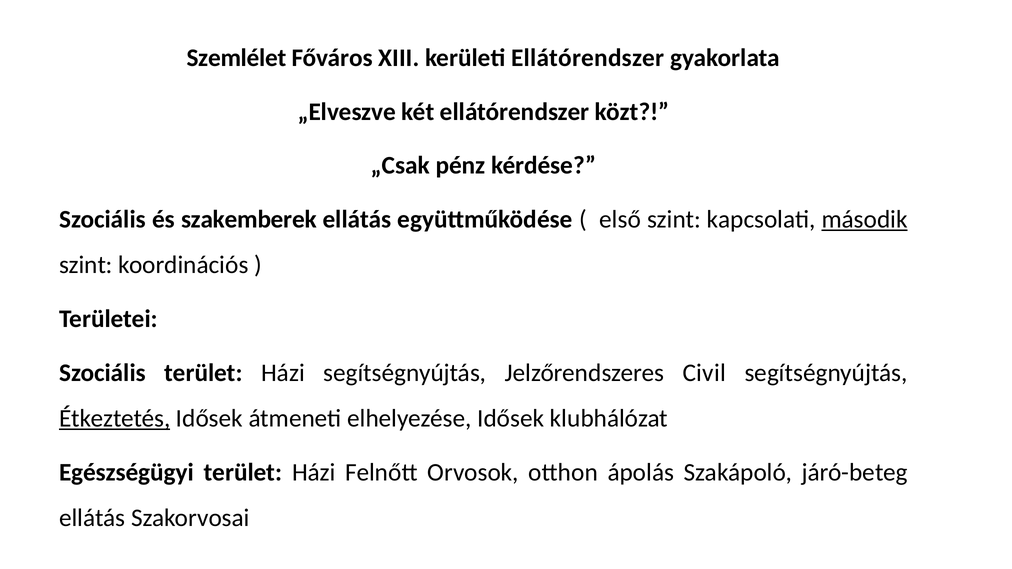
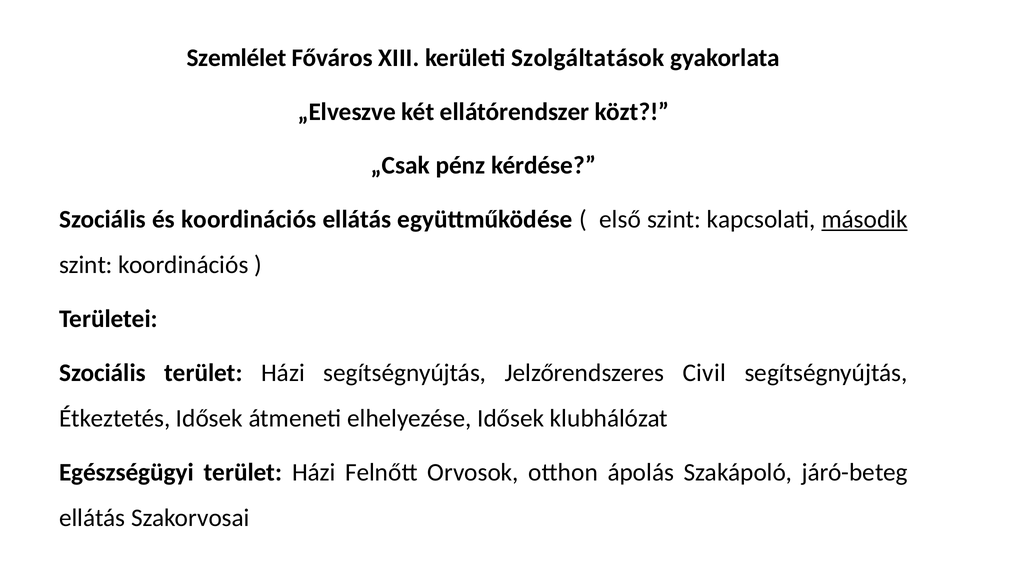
kerületi Ellátórendszer: Ellátórendszer -> Szolgáltatások (588, 58)
és szakemberek: szakemberek -> koordinációs (249, 220)
Étkeztetés underline: present -> none (115, 419)
